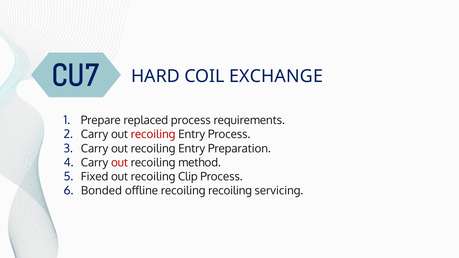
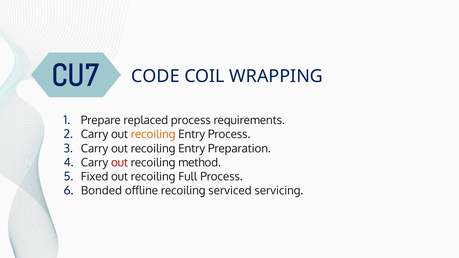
HARD: HARD -> CODE (155, 76)
EXCHANGE: EXCHANGE -> WRAPPING (276, 76)
recoiling colour: red -> orange (153, 135)
Clip: Clip -> Full (188, 177)
recoiling recoiling: recoiling -> serviced (230, 191)
